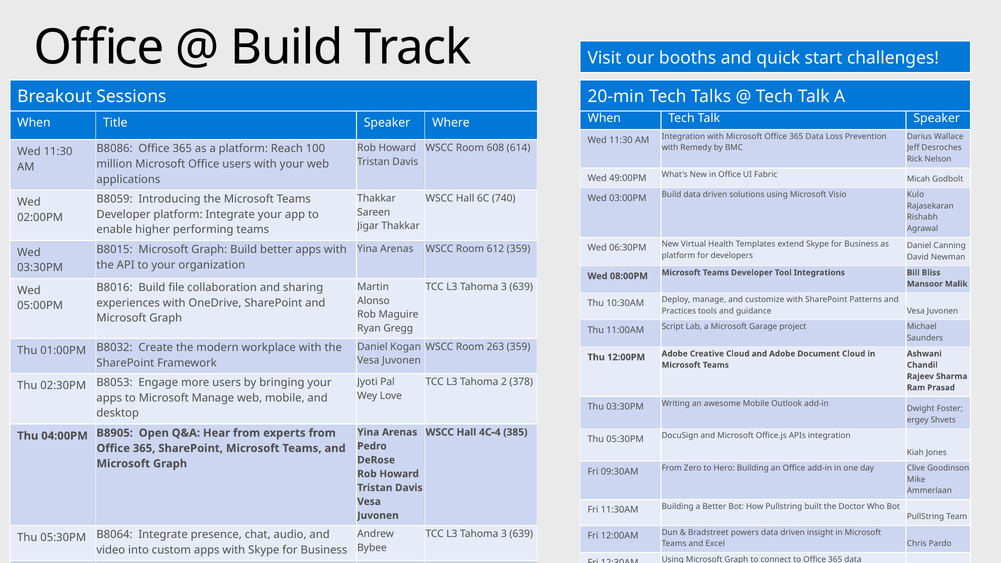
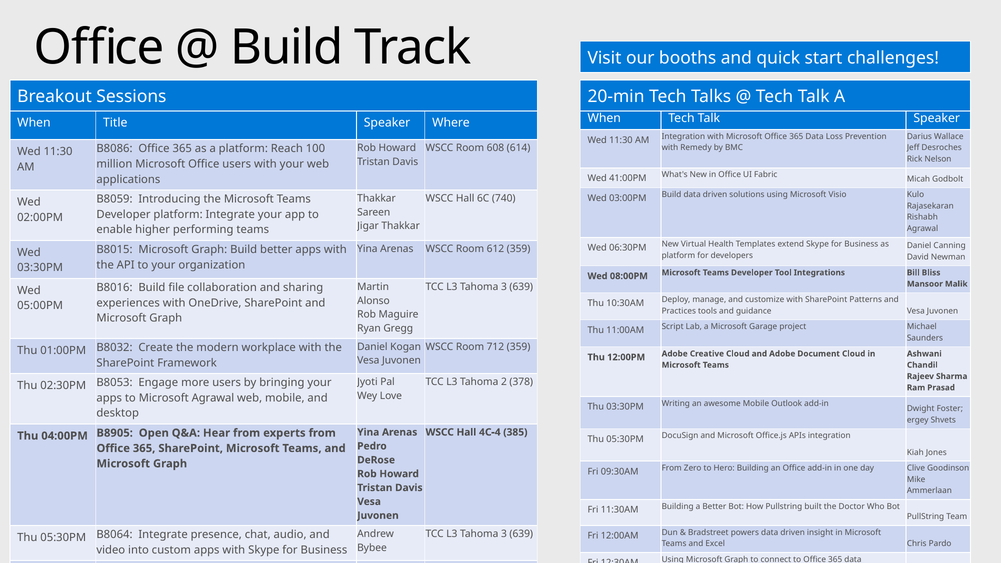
49:00PM: 49:00PM -> 41:00PM (628, 178)
263: 263 -> 712 (495, 347)
Microsoft Manage: Manage -> Agrawal (213, 398)
